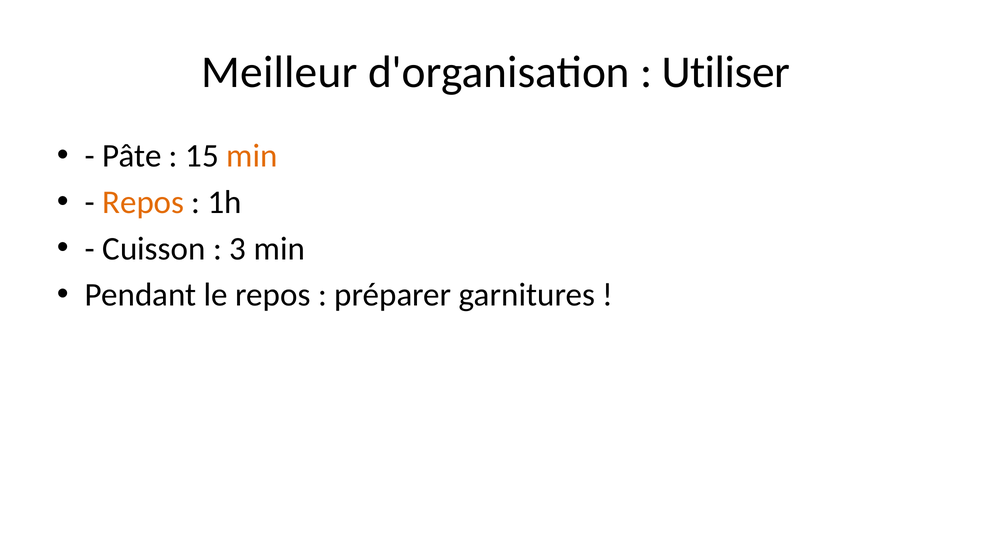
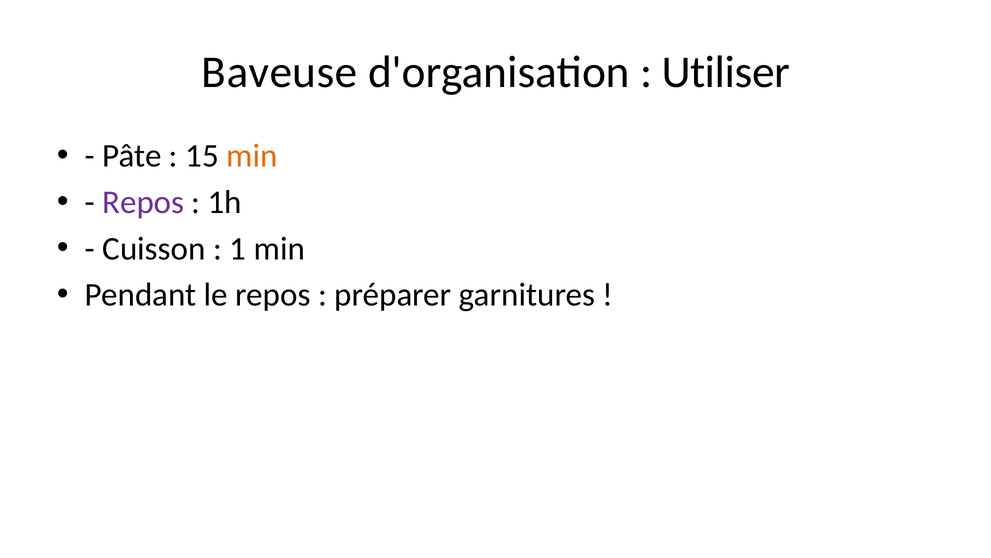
Meilleur: Meilleur -> Baveuse (279, 72)
Repos colour: orange -> purple (143, 202)
3: 3 -> 1 (238, 248)
